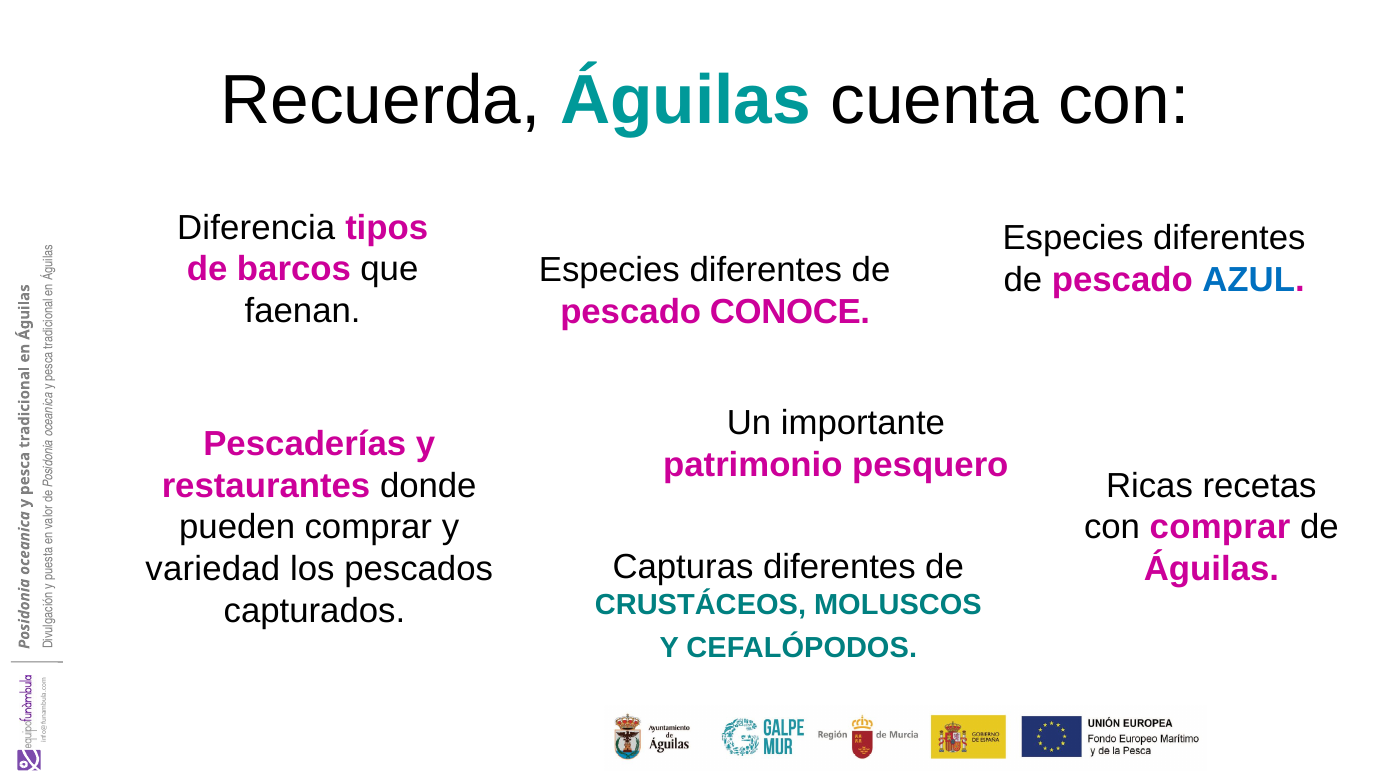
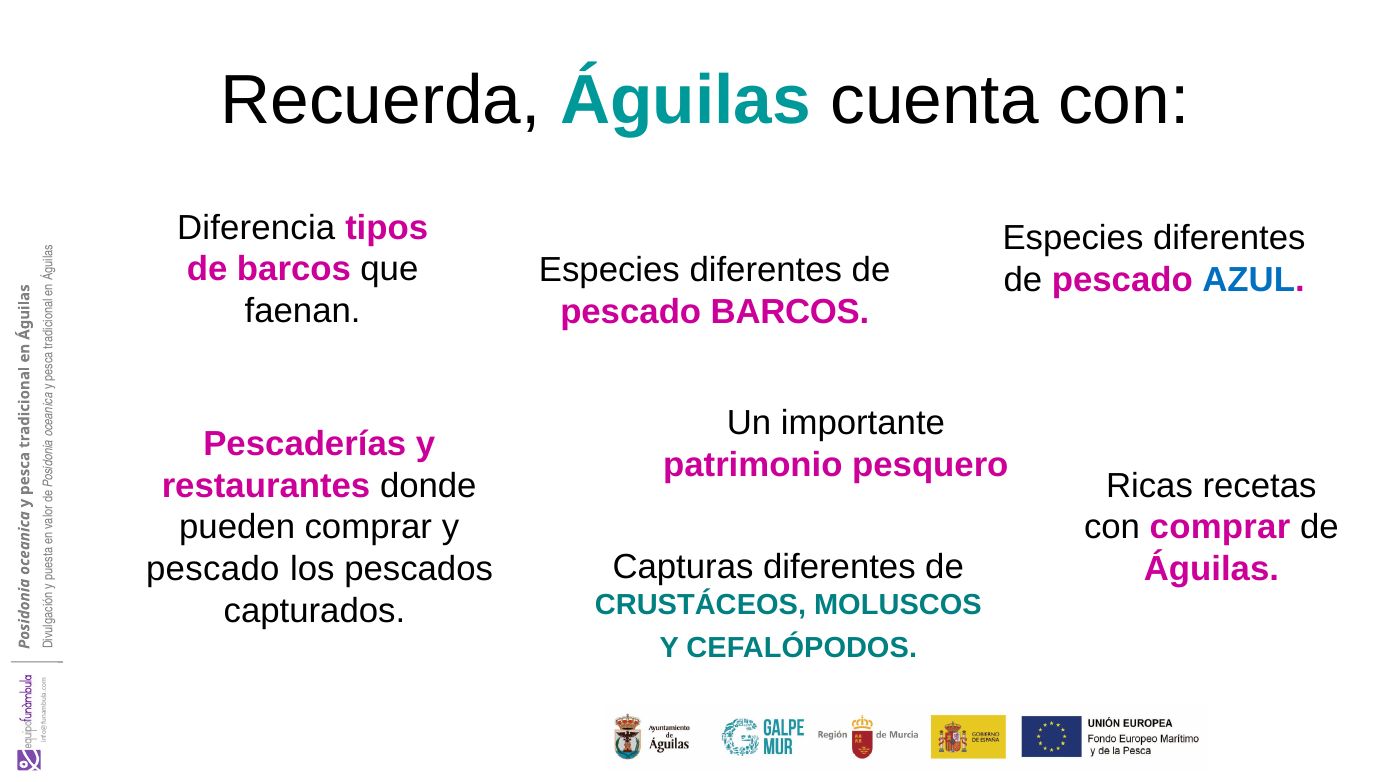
pescado CONOCE: CONOCE -> BARCOS (790, 312)
variedad: variedad -> pescado (213, 569)
